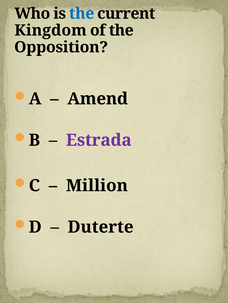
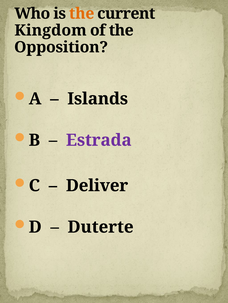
the colour: blue -> orange (82, 14)
Amend: Amend -> Islands (98, 99)
Million: Million -> Deliver (97, 186)
